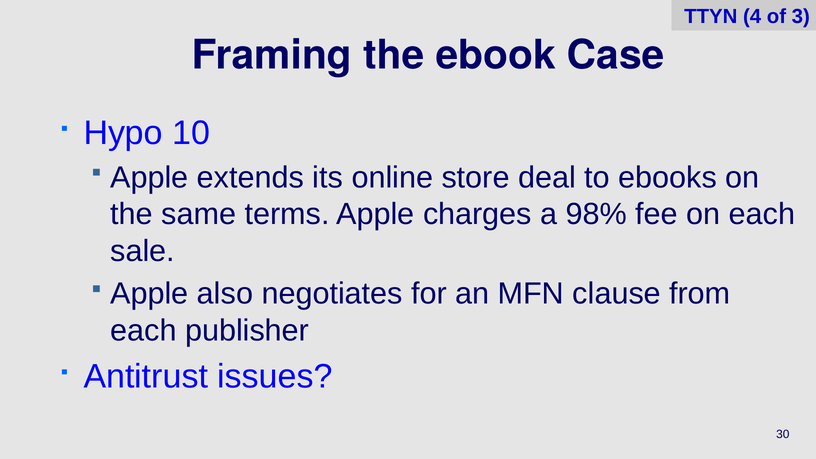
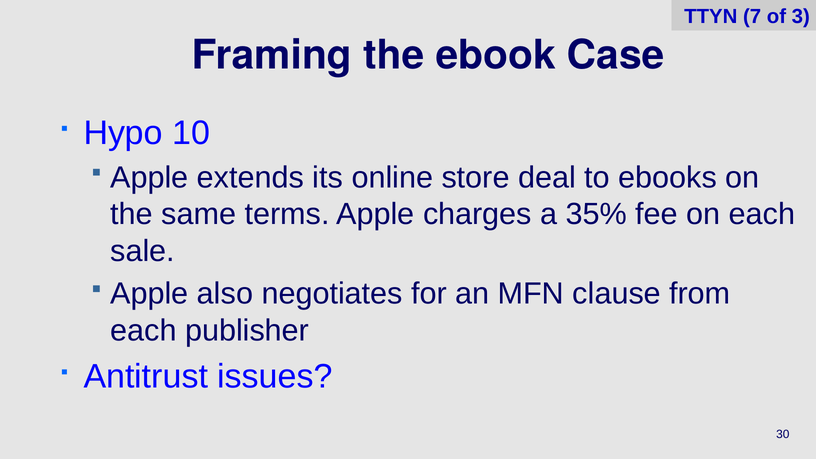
4: 4 -> 7 (752, 17)
98%: 98% -> 35% (596, 214)
